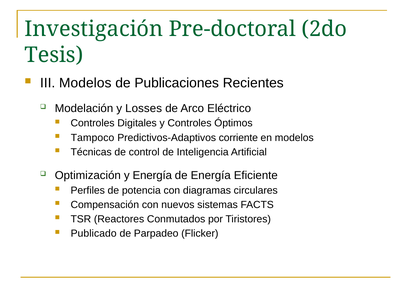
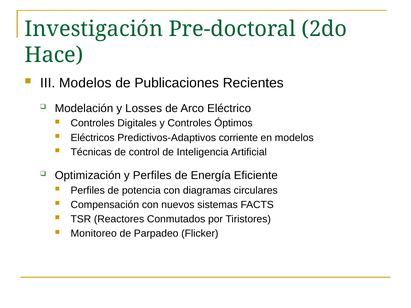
Tesis: Tesis -> Hace (54, 55)
Tampoco: Tampoco -> Eléctricos (93, 138)
y Energía: Energía -> Perfiles (152, 176)
Publicado: Publicado -> Monitoreo (94, 234)
